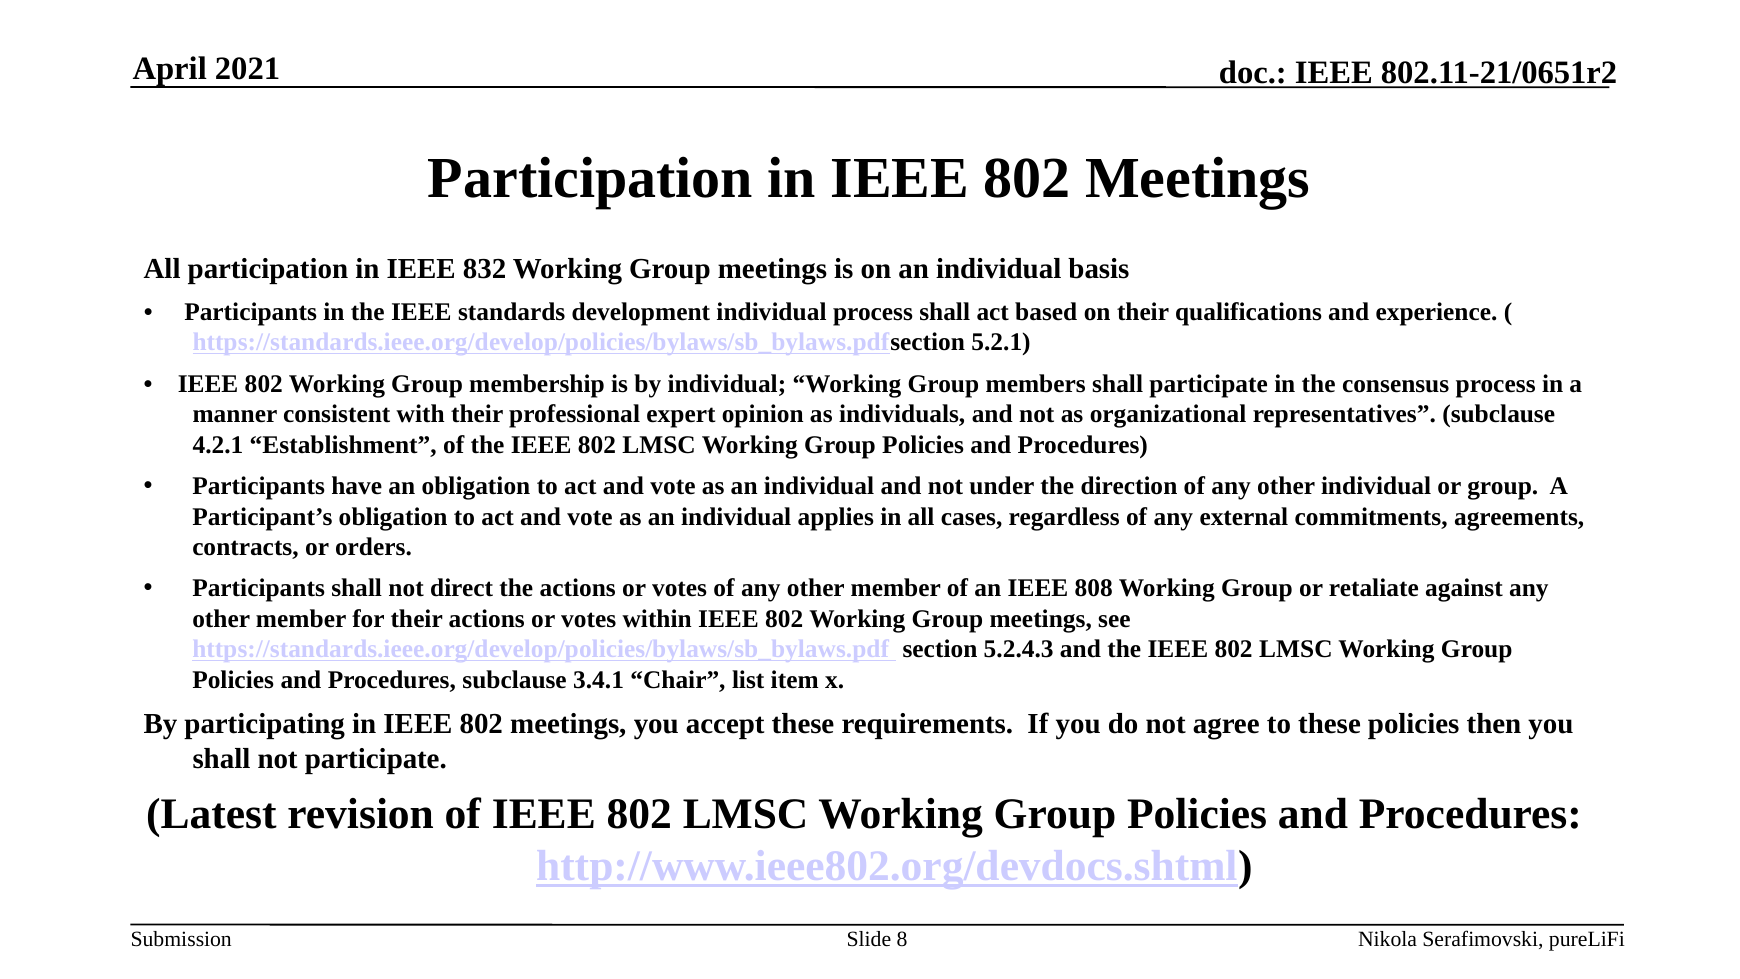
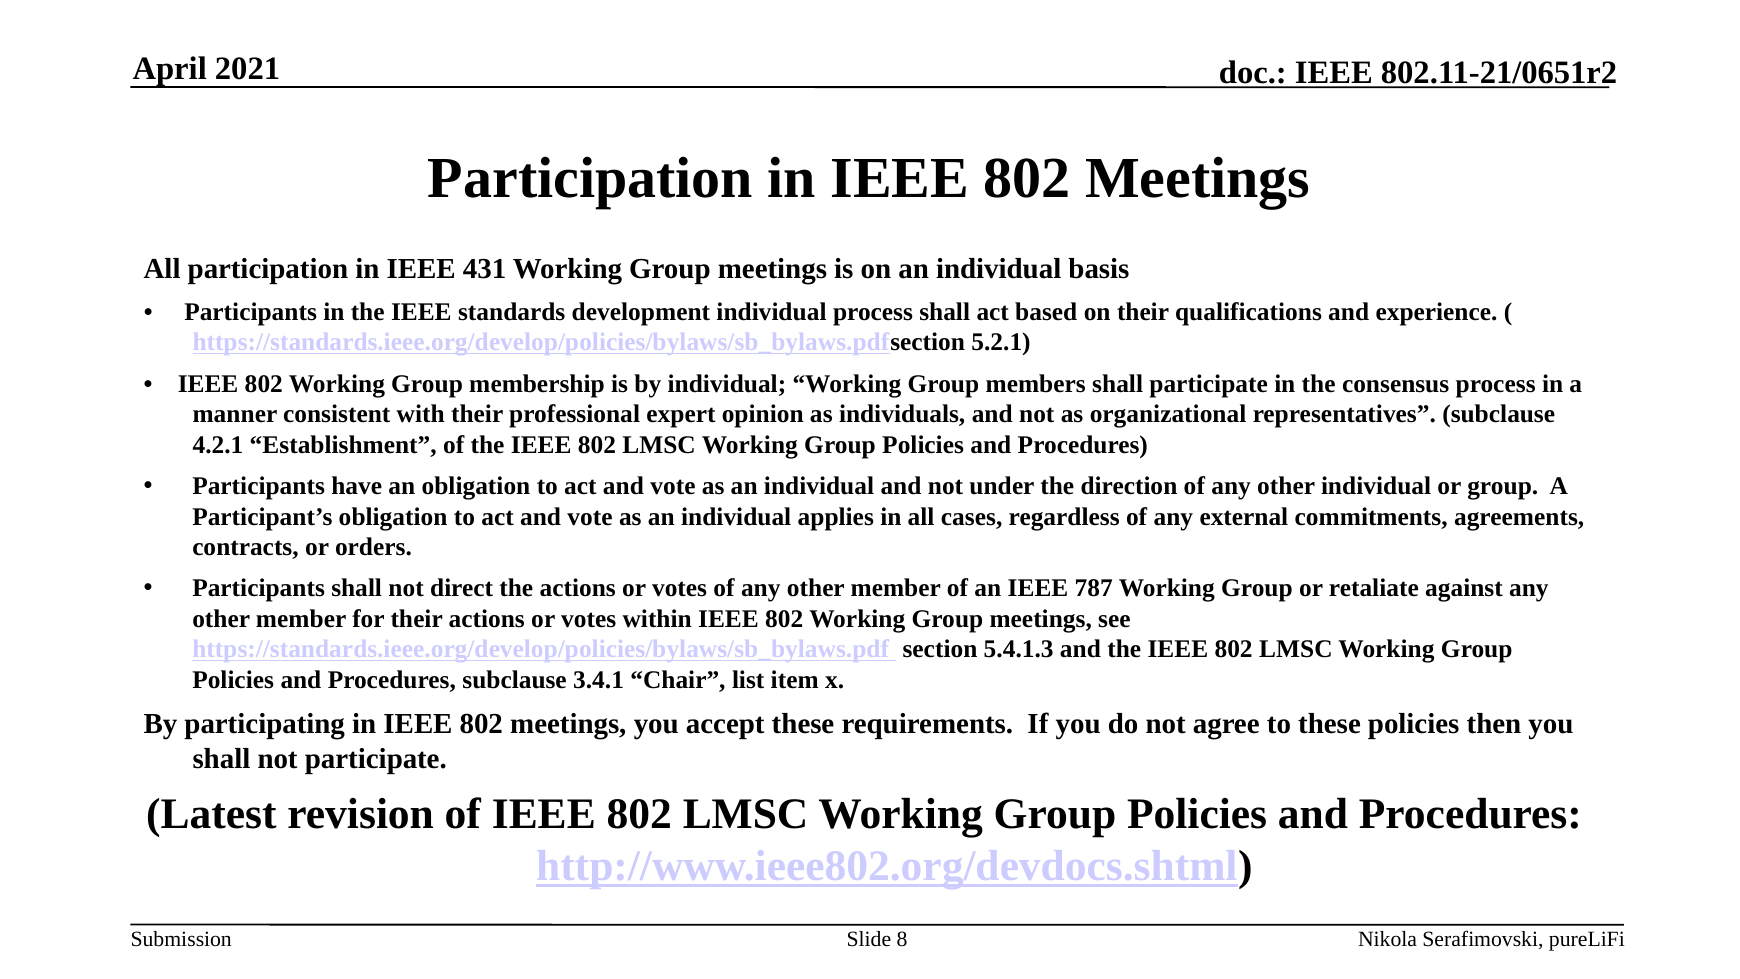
832: 832 -> 431 (485, 269)
808: 808 -> 787 (1094, 588)
5.2.4.3: 5.2.4.3 -> 5.4.1.3 (1019, 649)
